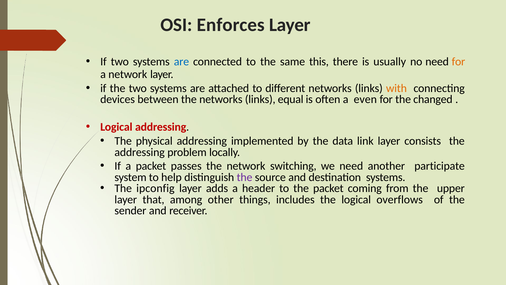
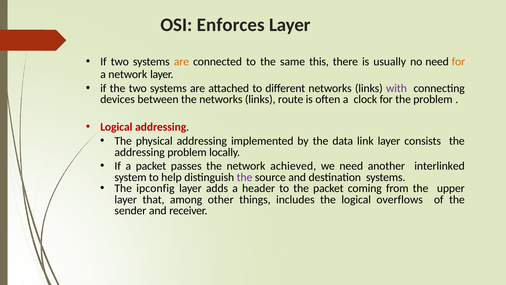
are colour: blue -> orange (181, 62)
with colour: orange -> purple (396, 88)
equal: equal -> route (291, 99)
even: even -> clock (365, 99)
the changed: changed -> problem (433, 99)
switching: switching -> achieved (293, 166)
participate: participate -> interlinked (440, 166)
